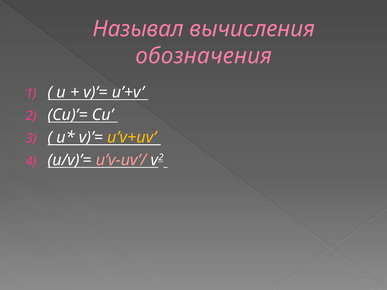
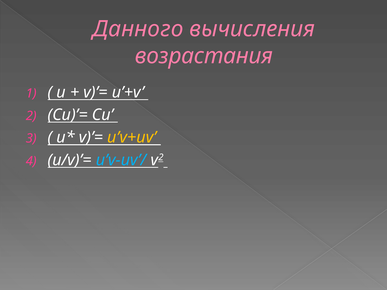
Называл: Называл -> Данного (138, 29)
обозначения: обозначения -> возрастания (204, 56)
u’v-uv’/ colour: pink -> light blue (121, 160)
